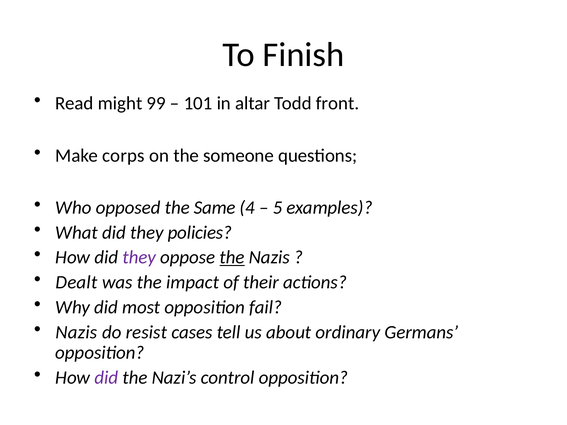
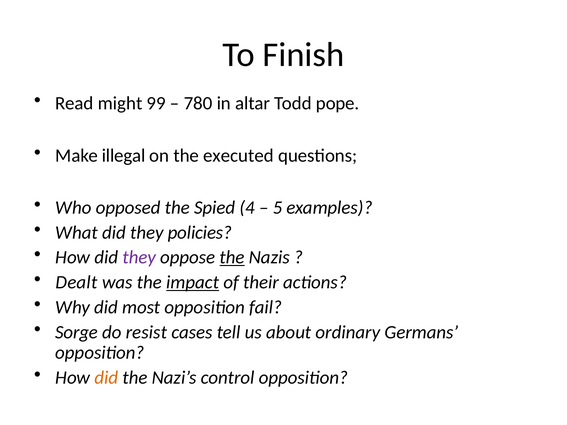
101: 101 -> 780 (198, 103)
front: front -> pope (338, 103)
corps: corps -> illegal (124, 156)
someone: someone -> executed (239, 156)
Same: Same -> Spied (215, 208)
impact underline: none -> present (193, 283)
Nazis: Nazis -> Sorge (77, 332)
did colour: purple -> orange (106, 378)
